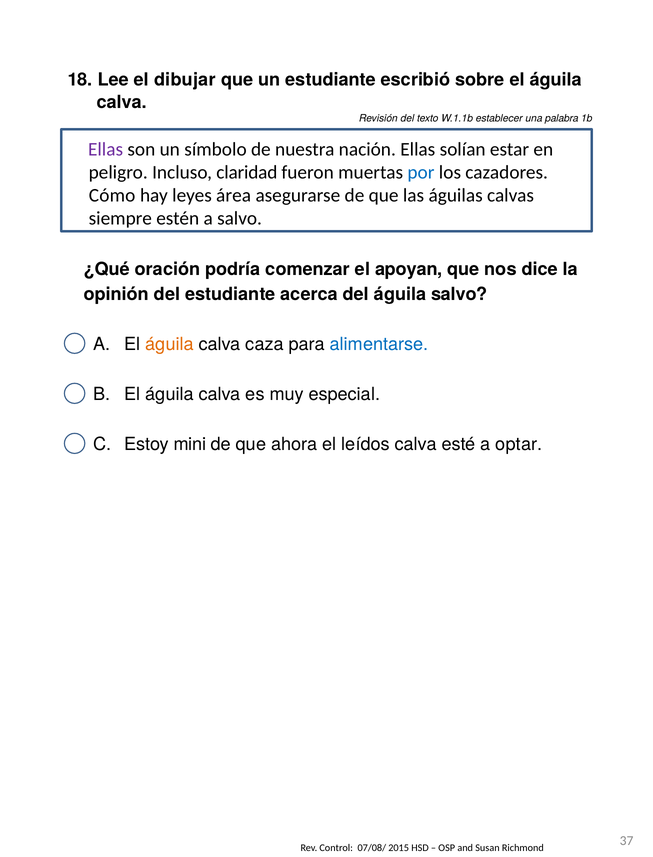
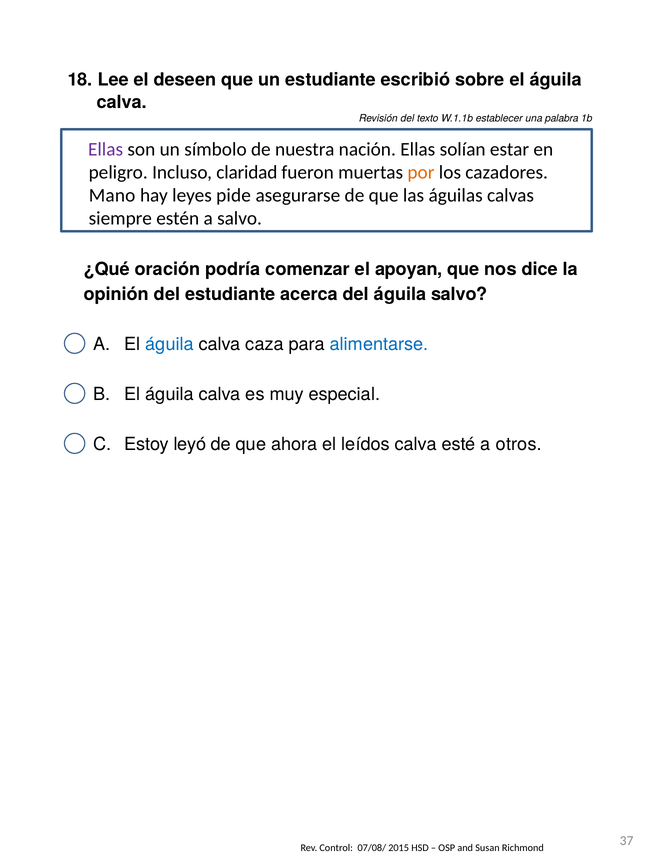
dibujar: dibujar -> deseen (185, 80)
por colour: blue -> orange (421, 172)
Cómo: Cómo -> Mano (112, 196)
área: área -> pide (234, 196)
águila colour: orange -> blue (170, 344)
mini: mini -> leyó (190, 444)
optar: optar -> otros (519, 444)
